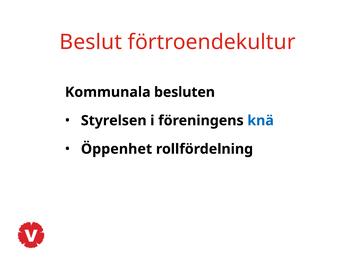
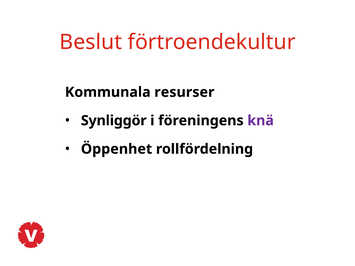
besluten: besluten -> resurser (184, 92)
Styrelsen: Styrelsen -> Synliggör (114, 121)
knä colour: blue -> purple (261, 121)
